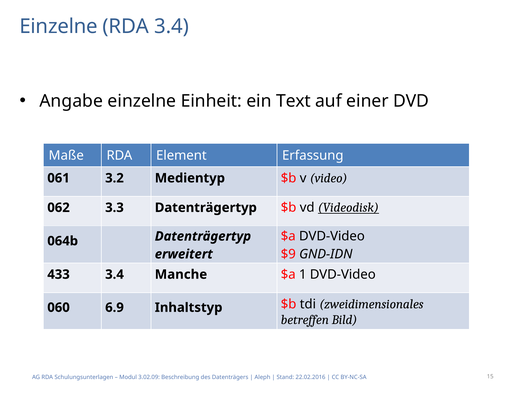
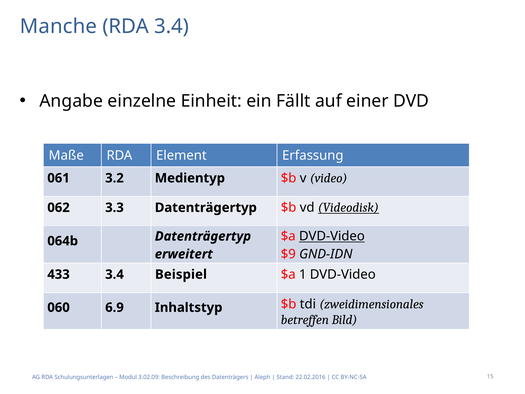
Einzelne: Einzelne -> Manche (58, 27)
Text: Text -> Fällt (293, 101)
DVD-Video underline: none -> present (332, 236)
Manche: Manche -> Beispiel (181, 274)
